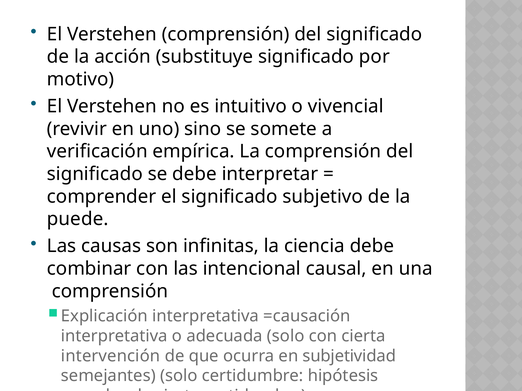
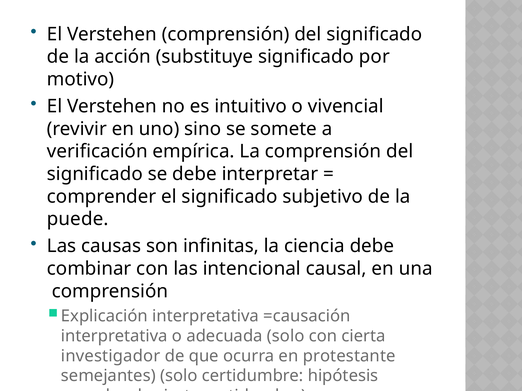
intervención: intervención -> investigador (111, 356)
subjetividad: subjetividad -> protestante (349, 356)
